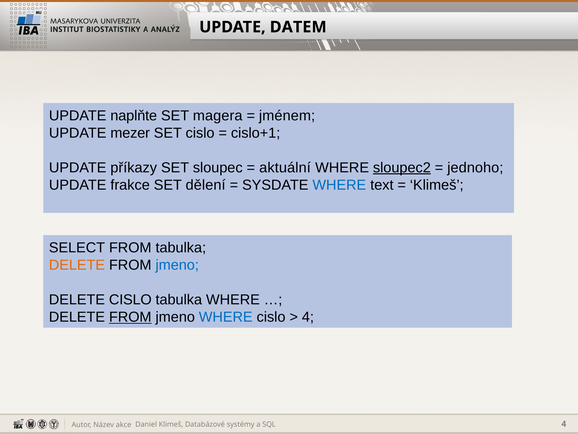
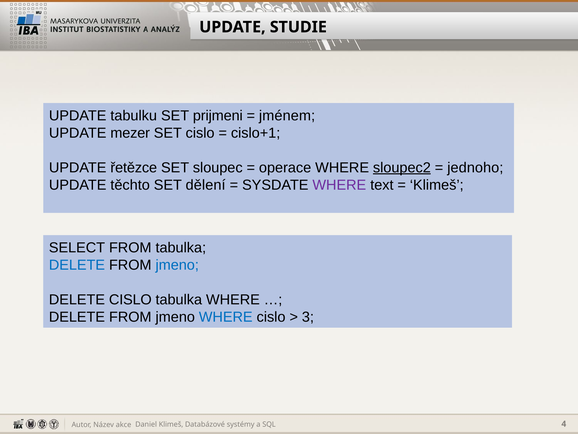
DATEM: DATEM -> STUDIE (298, 27)
naplňte: naplňte -> tabulku (134, 115)
magera: magera -> prijmeni (218, 115)
příkazy: příkazy -> řetězce (134, 167)
aktuální: aktuální -> operace (285, 167)
frakce: frakce -> těchto (130, 185)
WHERE colour: blue -> purple (339, 185)
DELETE colour: orange -> blue (77, 265)
FROM underline: present -> none (130, 317)
4: 4 -> 3 (308, 317)
